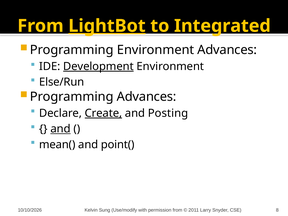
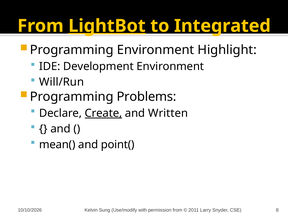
Environment Advances: Advances -> Highlight (227, 50)
Development underline: present -> none (98, 66)
Else/Run: Else/Run -> Will/Run (62, 82)
Programming Advances: Advances -> Problems (147, 97)
Posting: Posting -> Written (168, 113)
and underline: present -> none (61, 129)
